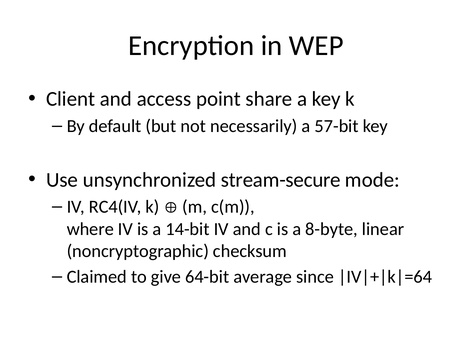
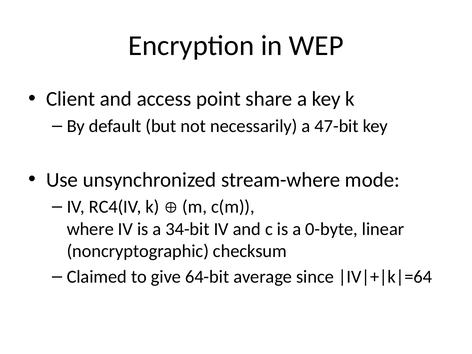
57-bit: 57-bit -> 47-bit (337, 126)
stream-secure: stream-secure -> stream-where (281, 180)
14-bit: 14-bit -> 34-bit (188, 229)
8-byte: 8-byte -> 0-byte (332, 229)
